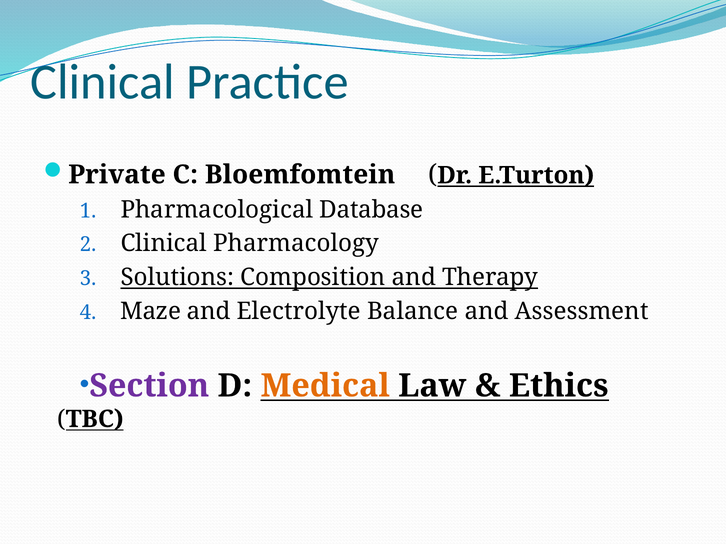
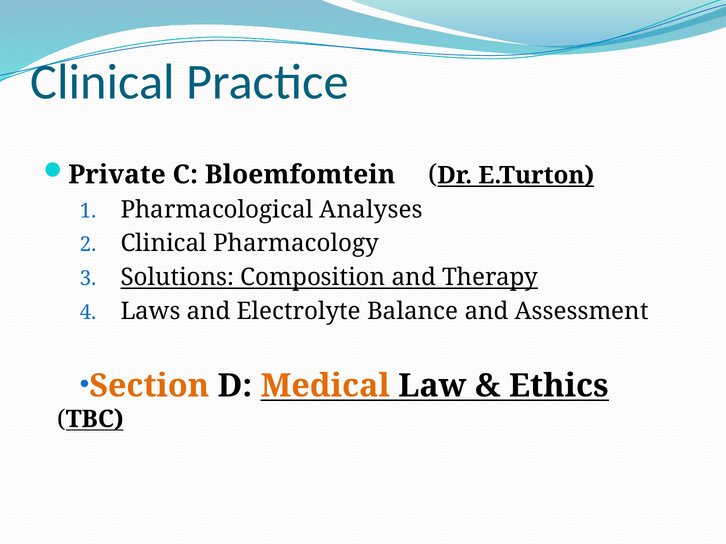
Database: Database -> Analyses (371, 210)
Maze: Maze -> Laws (151, 311)
Section colour: purple -> orange (149, 386)
